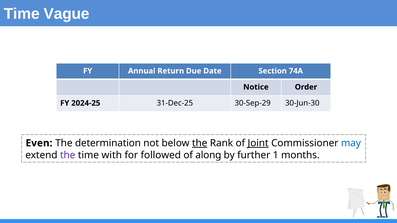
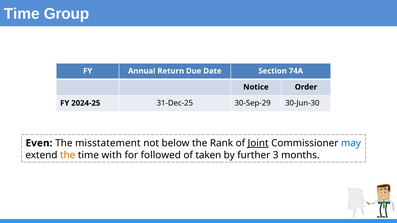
Vague: Vague -> Group (67, 14)
determination: determination -> misstatement (108, 143)
the underline: present -> none (200, 143)
the colour: purple -> orange (68, 155)
along: along -> taken (208, 155)
1: 1 -> 3 (276, 155)
